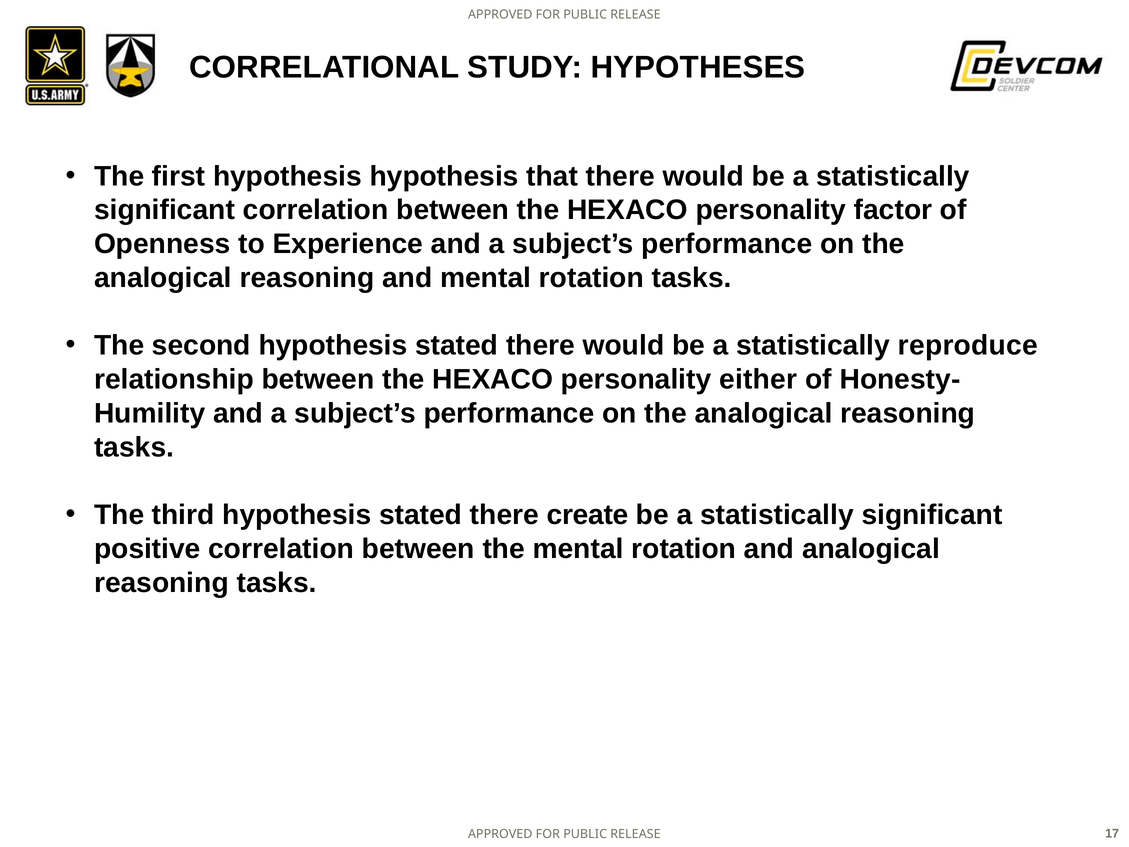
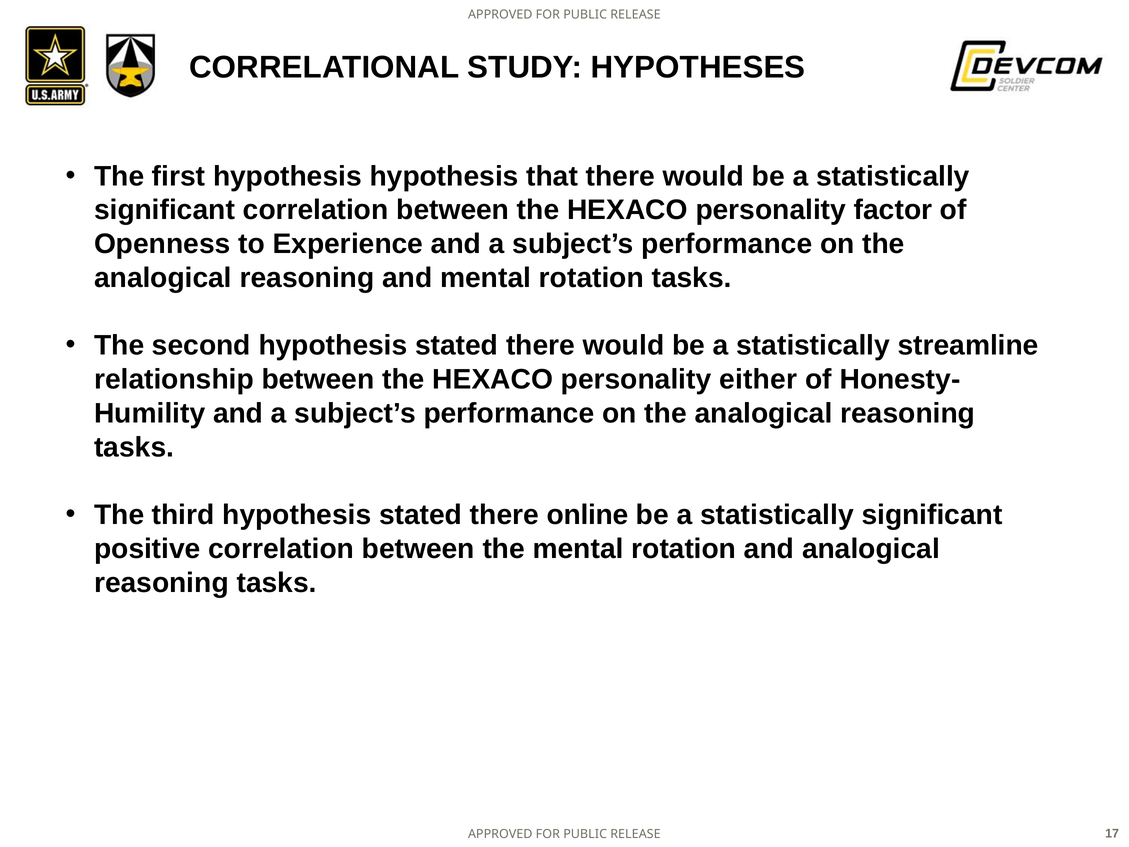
reproduce: reproduce -> streamline (968, 346)
create: create -> online (588, 515)
